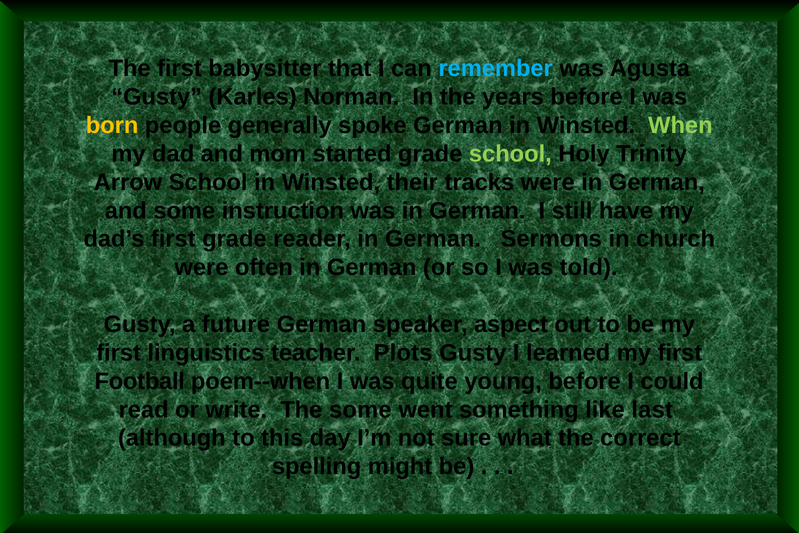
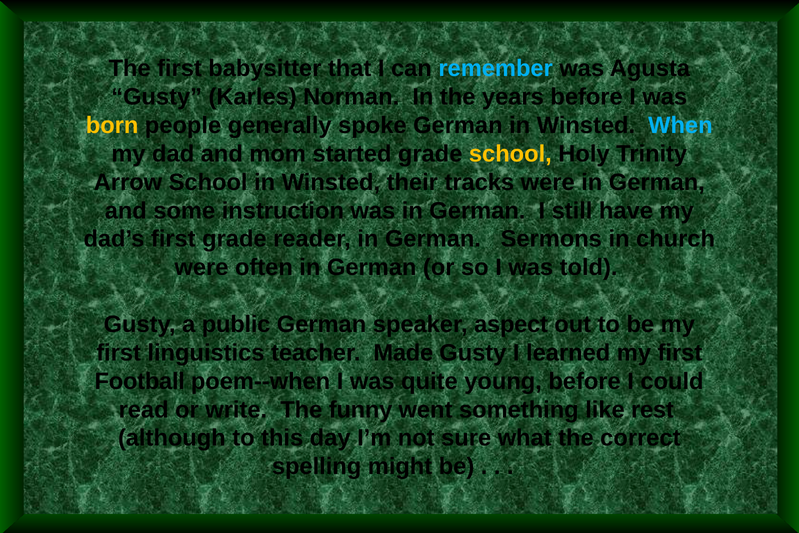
When colour: light green -> light blue (680, 125)
school colour: light green -> yellow (510, 154)
future: future -> public (236, 324)
Plots: Plots -> Made (403, 353)
The some: some -> funny (361, 409)
last: last -> rest (652, 409)
